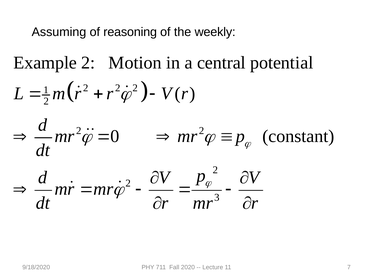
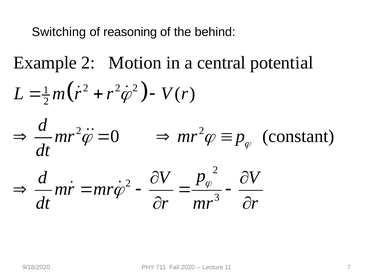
Assuming: Assuming -> Switching (59, 32)
weekly: weekly -> behind (215, 32)
